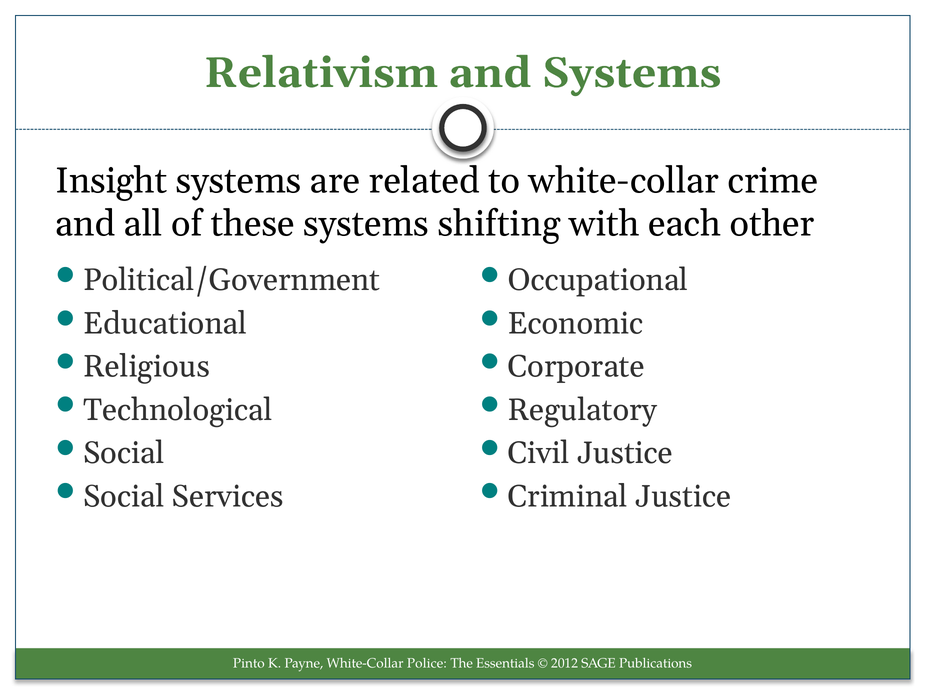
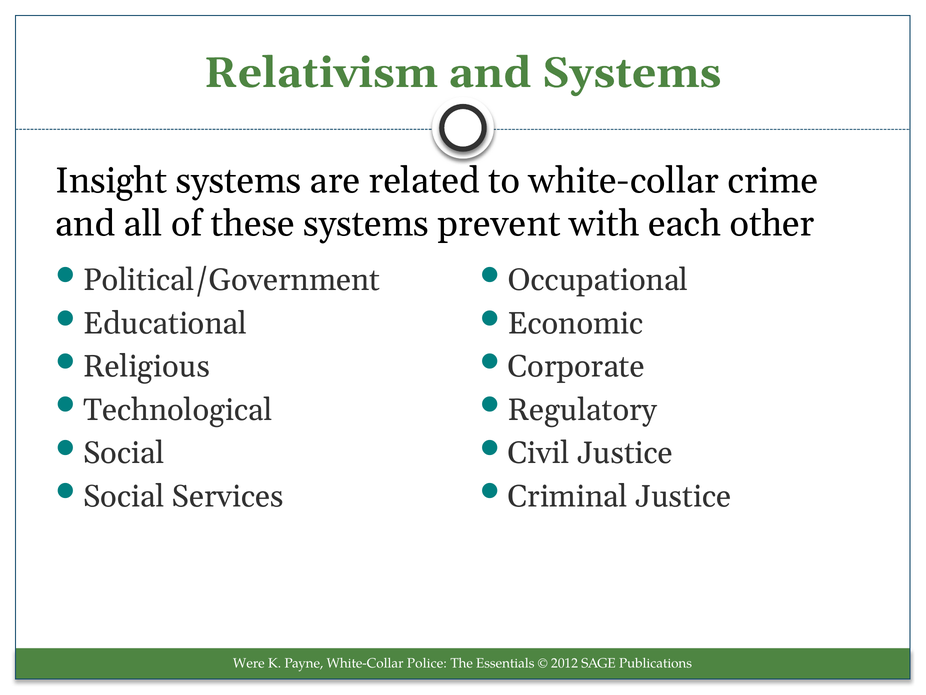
shifting: shifting -> prevent (499, 224)
Pinto: Pinto -> Were (249, 663)
